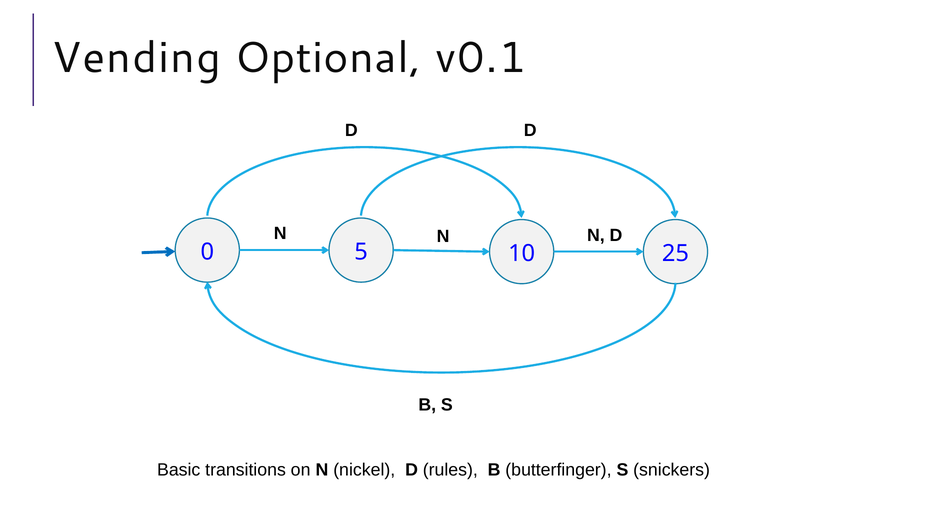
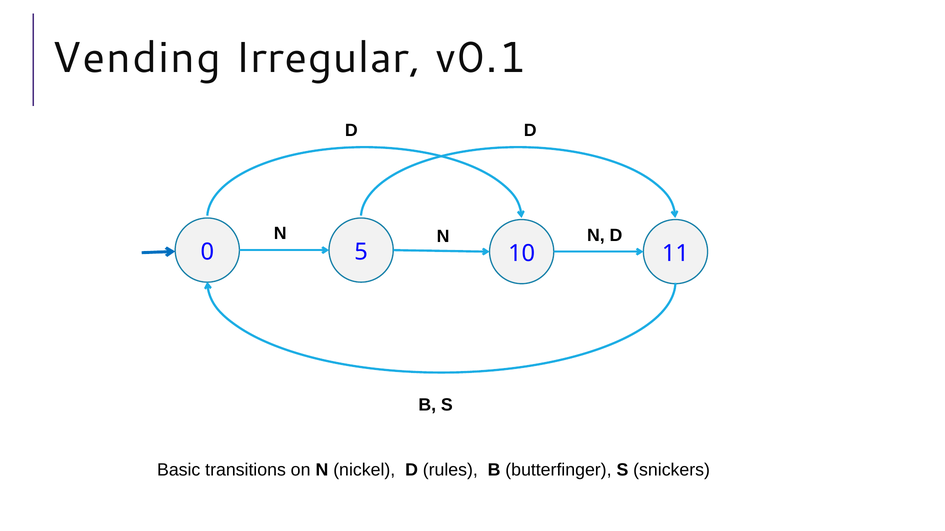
Optional: Optional -> Irregular (328, 58)
25: 25 -> 11 (675, 254)
